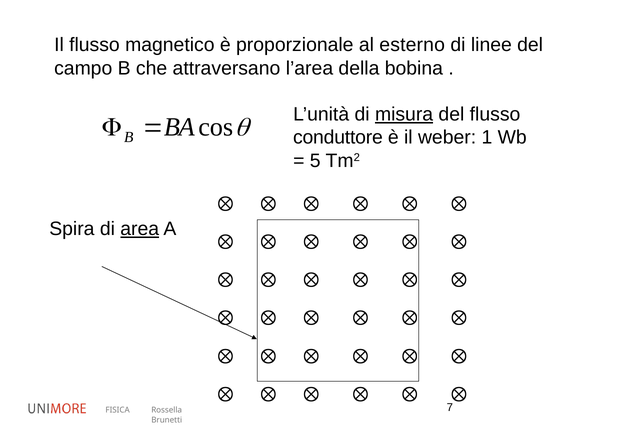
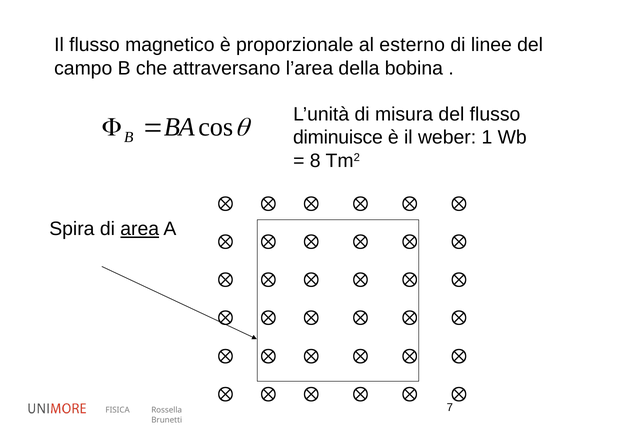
misura underline: present -> none (404, 114)
conduttore: conduttore -> diminuisce (338, 138)
5: 5 -> 8 (315, 161)
